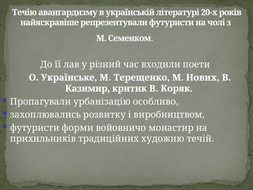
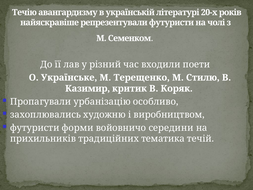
Нових: Нових -> Стилю (203, 77)
розвитку: розвитку -> художню (104, 115)
монастир: монастир -> середини (171, 128)
художню: художню -> тематика (163, 139)
